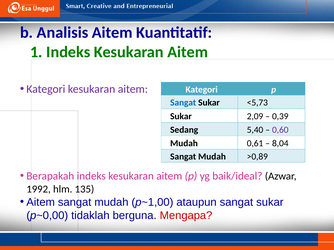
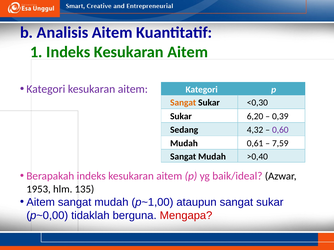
Sangat colour: blue -> orange (183, 103)
<5,73: <5,73 -> <0,30 (257, 103)
2,09: 2,09 -> 6,20 (255, 116)
5,40: 5,40 -> 4,32 (255, 130)
8,04: 8,04 -> 7,59 (280, 144)
>0,89: >0,89 -> >0,40 (257, 157)
1992: 1992 -> 1953 (39, 189)
